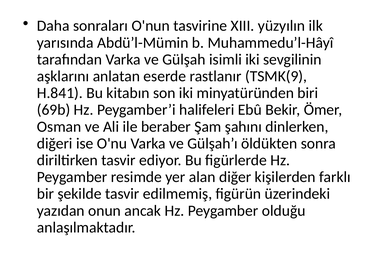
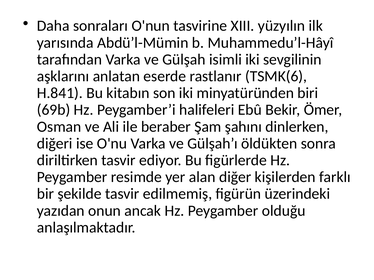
TSMK(9: TSMK(9 -> TSMK(6 (276, 76)
